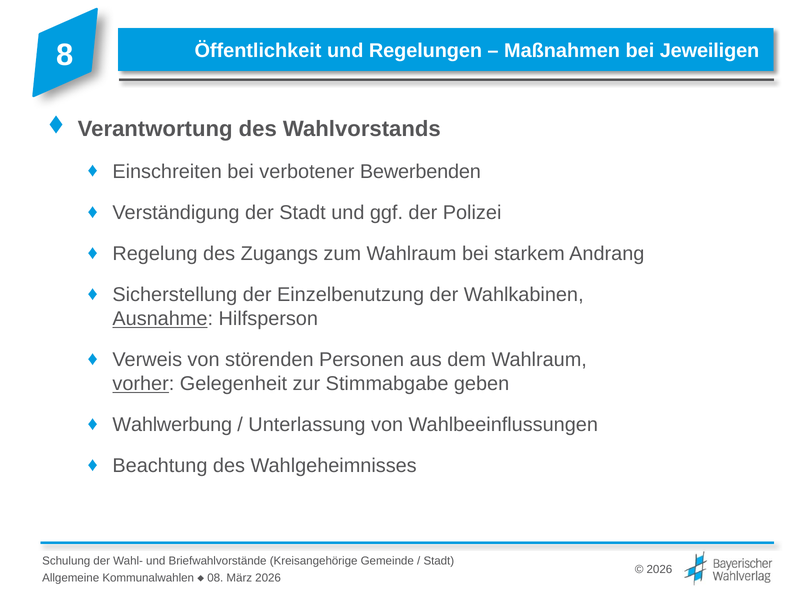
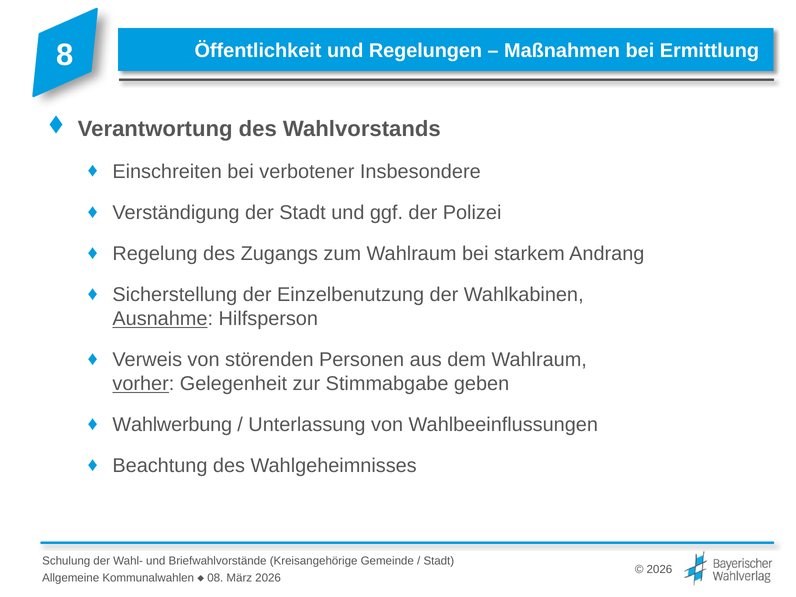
Jeweiligen: Jeweiligen -> Ermittlung (709, 51)
Bewerbenden: Bewerbenden -> Insbesondere (420, 171)
